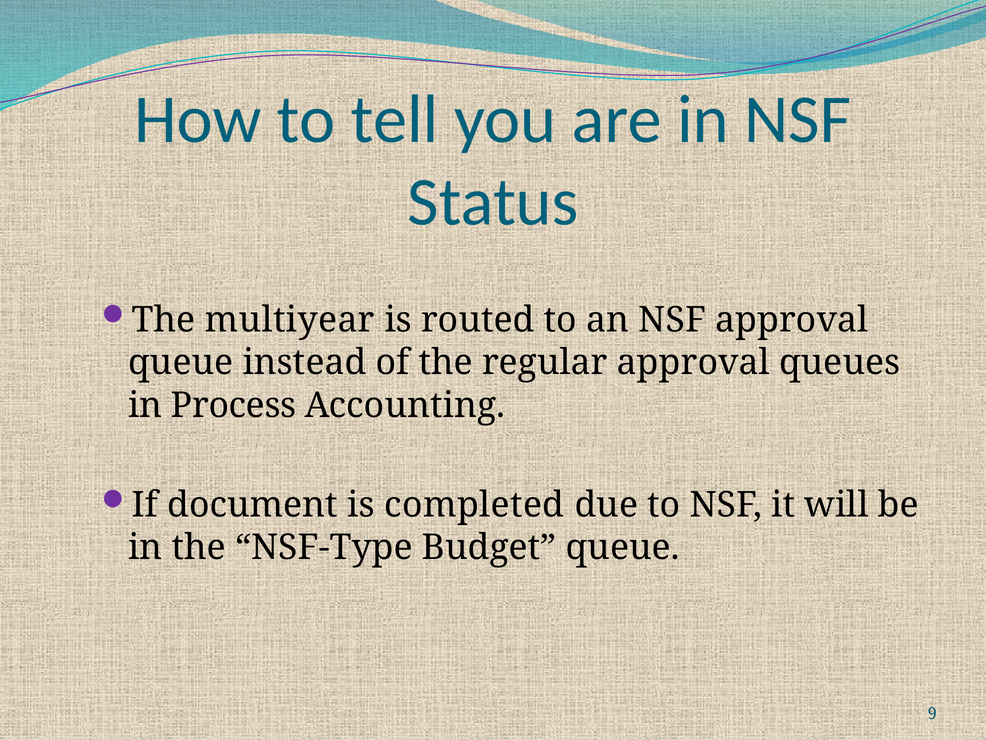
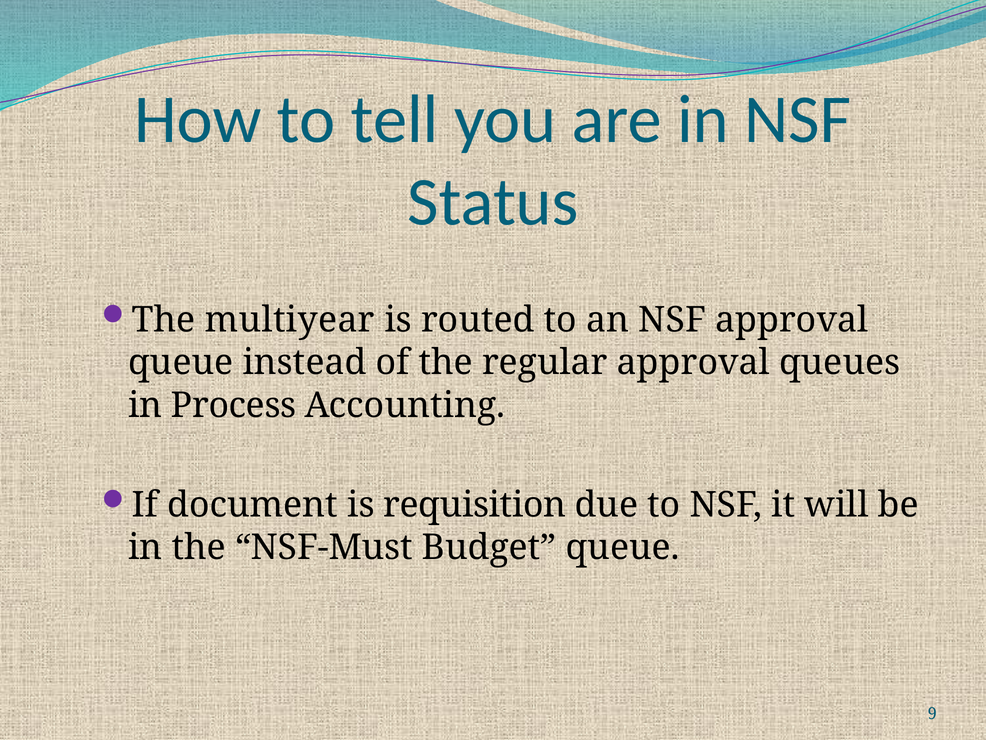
completed: completed -> requisition (475, 505)
NSF-Type: NSF-Type -> NSF-Must (324, 547)
